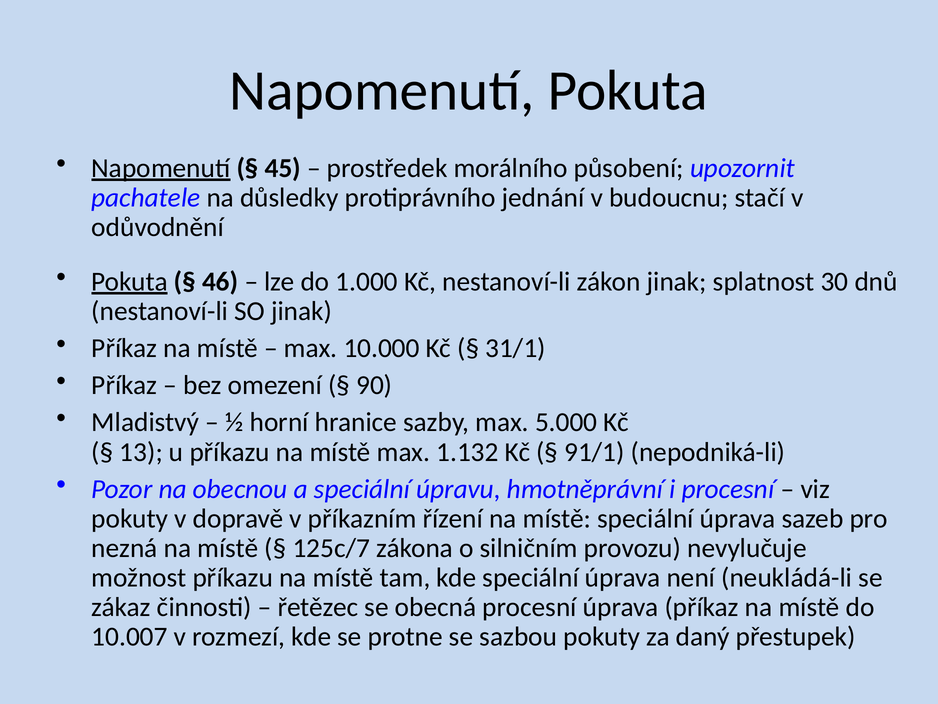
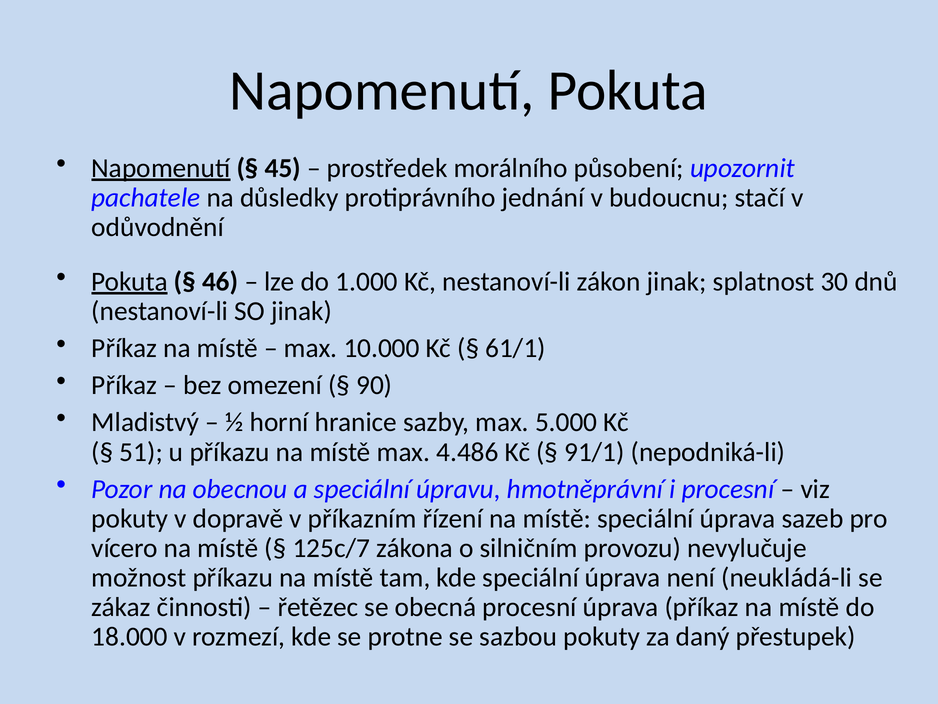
31/1: 31/1 -> 61/1 (515, 348)
13: 13 -> 51 (141, 452)
1.132: 1.132 -> 4.486 (467, 452)
nezná: nezná -> vícero (125, 548)
10.007: 10.007 -> 18.000 (129, 636)
